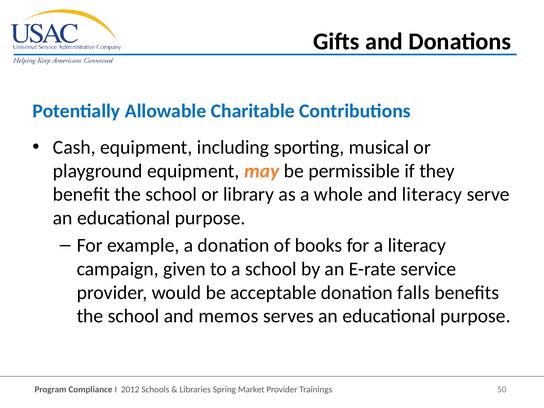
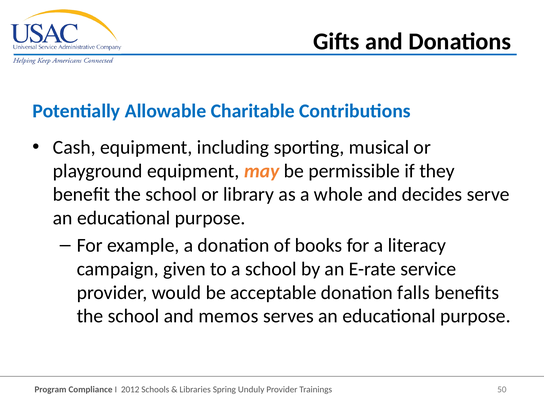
and literacy: literacy -> decides (432, 194)
Market: Market -> Unduly (251, 390)
